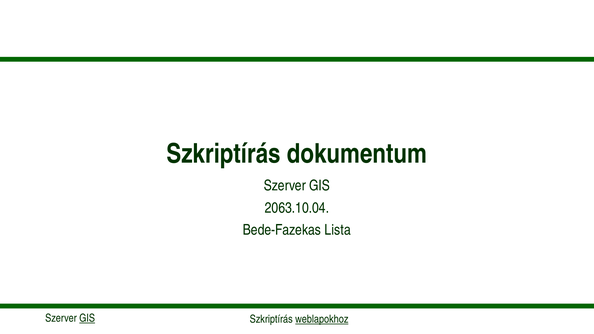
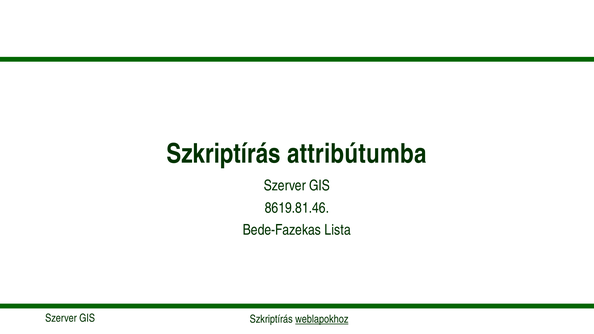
dokumentum: dokumentum -> attribútumba (357, 154)
2063.10.04: 2063.10.04 -> 8619.81.46 (297, 208)
GIS underline: present -> none (87, 318)
